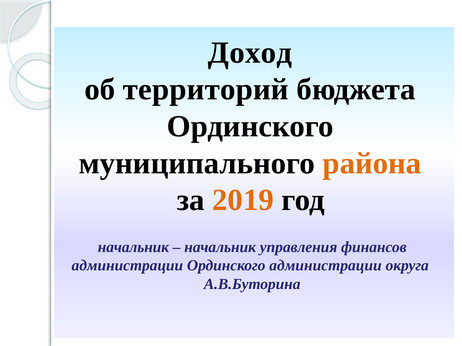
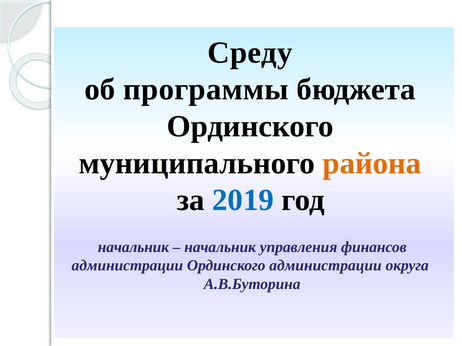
Доход: Доход -> Среду (250, 53)
территорий: территорий -> программы (206, 90)
2019 colour: orange -> blue (243, 200)
